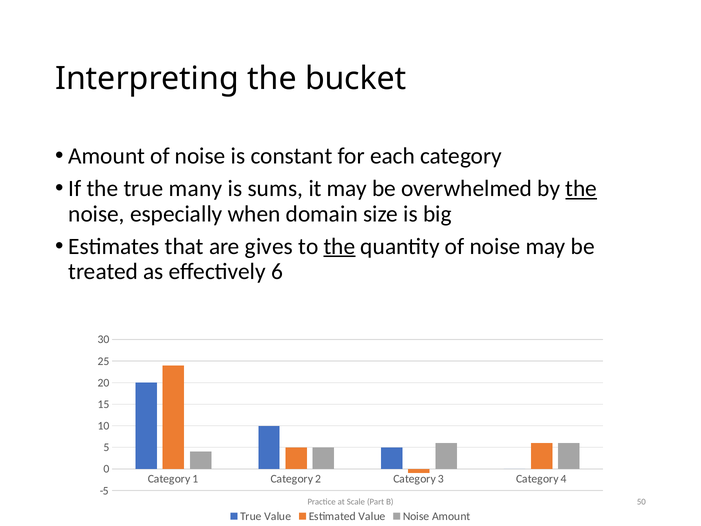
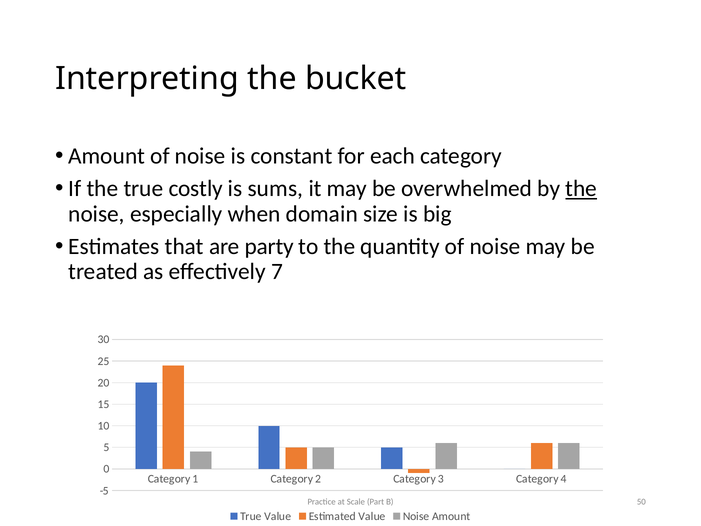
many: many -> costly (196, 188)
gives: gives -> party (269, 246)
the underline: present -> none (339, 246)
6: 6 -> 7 (277, 271)
